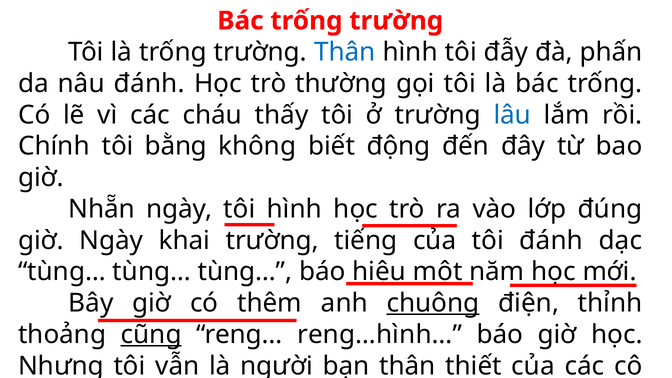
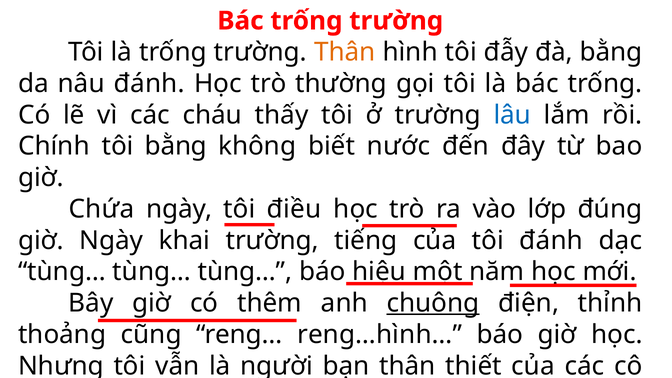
Thân colour: blue -> orange (345, 52)
đà phấn: phấn -> bằng (611, 52)
động: động -> nước (398, 146)
Nhẵn: Nhẵn -> Chứa (101, 209)
hình: hình -> điều (294, 209)
cũng underline: present -> none (151, 335)
